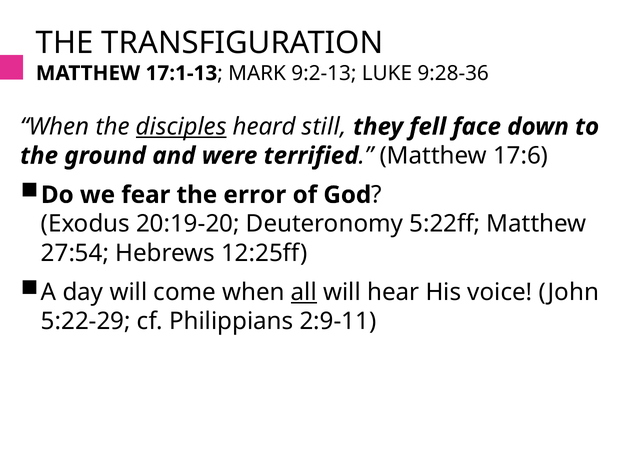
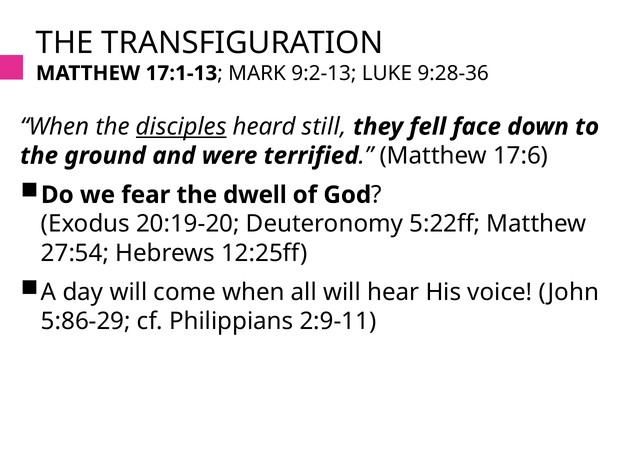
error: error -> dwell (255, 195)
all underline: present -> none (304, 292)
5:22-29: 5:22-29 -> 5:86-29 (86, 321)
